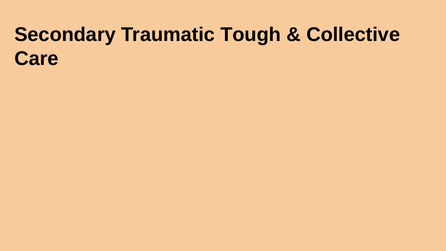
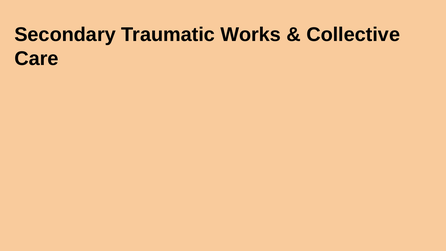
Tough: Tough -> Works (251, 35)
